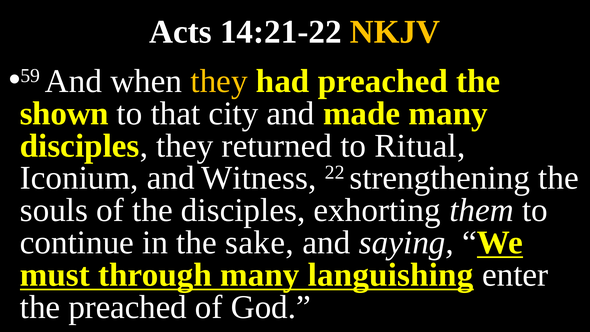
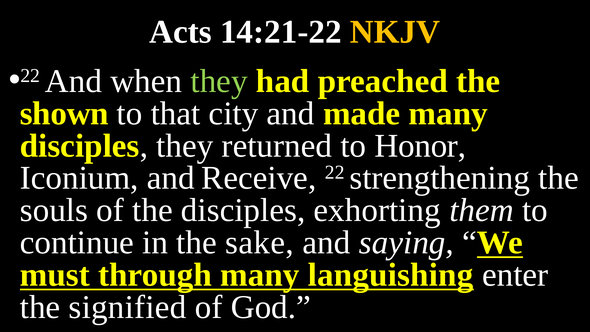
59: 59 -> 22 (30, 76)
they colour: yellow -> light green (219, 81)
Ritual: Ritual -> Honor (420, 146)
Witness: Witness -> Receive (259, 178)
the preached: preached -> signified (127, 307)
